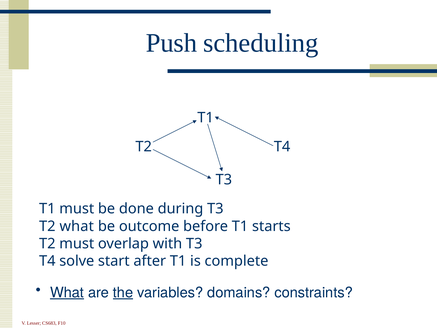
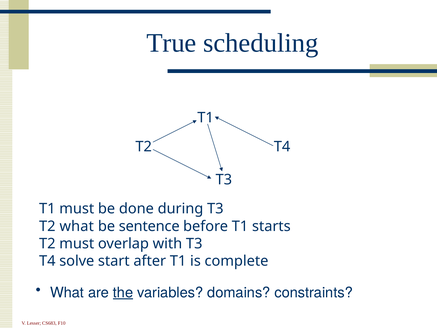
Push: Push -> True (171, 43)
outcome: outcome -> sentence (149, 226)
What underline: present -> none (67, 292)
